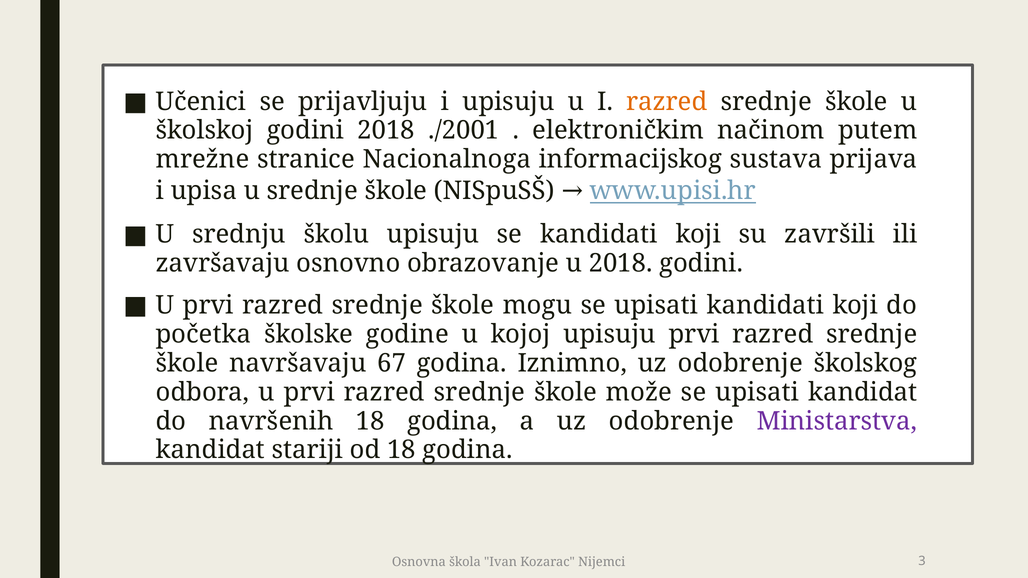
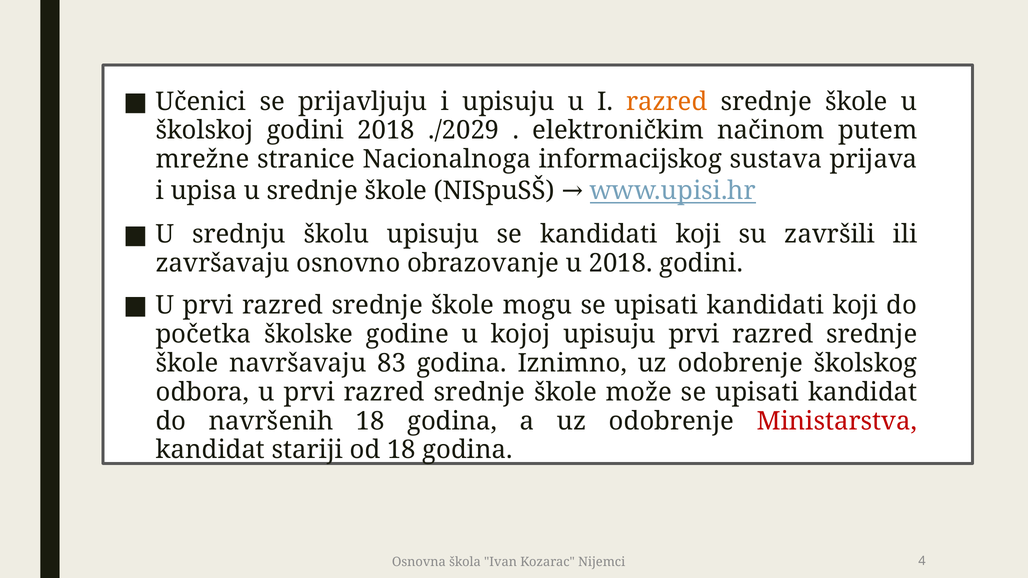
./2001: ./2001 -> ./2029 (464, 131)
67: 67 -> 83 (392, 363)
Ministarstva colour: purple -> red (837, 421)
3: 3 -> 4 (922, 561)
